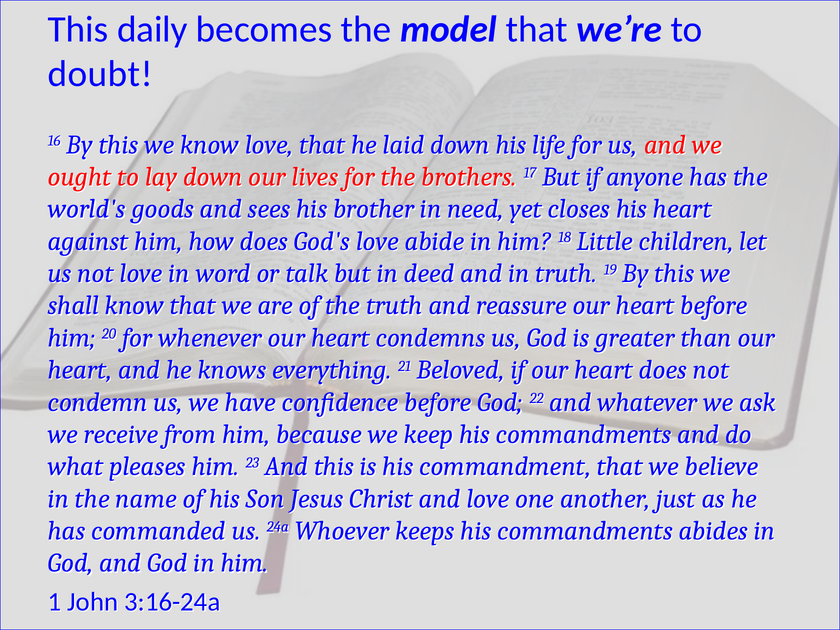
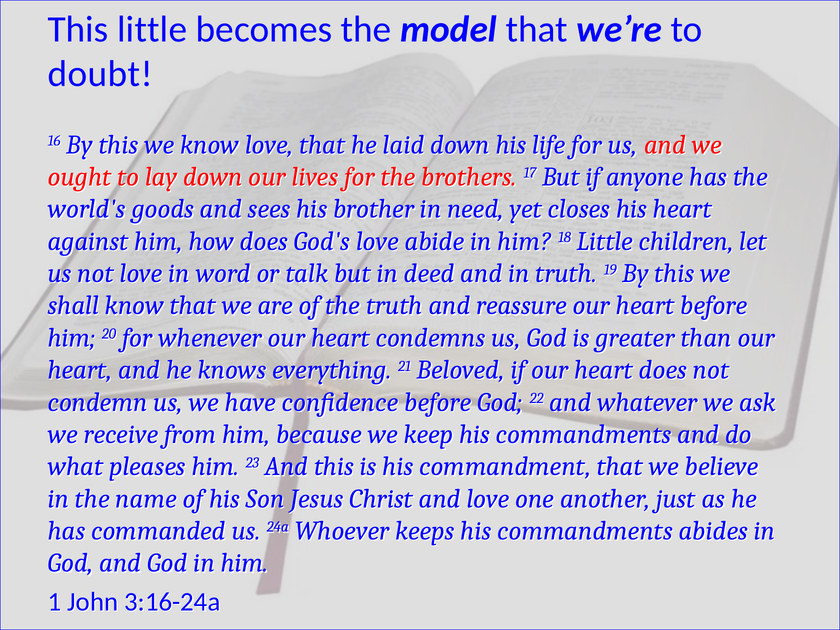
This daily: daily -> little (152, 29)
